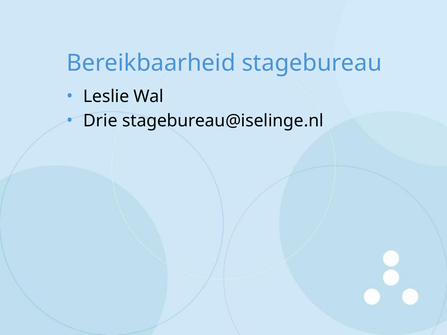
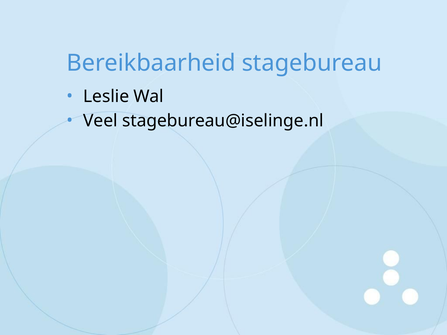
Drie: Drie -> Veel (100, 121)
